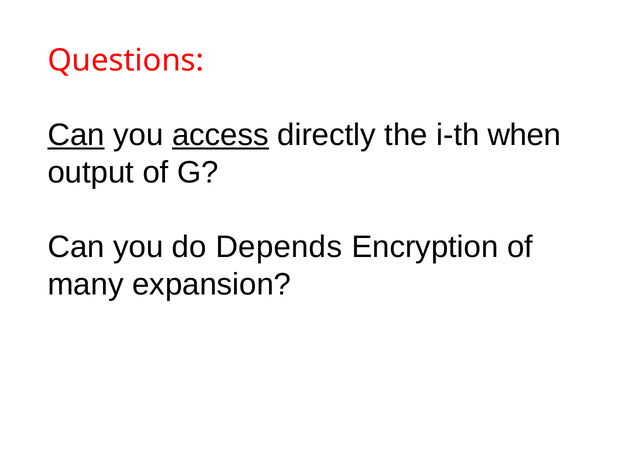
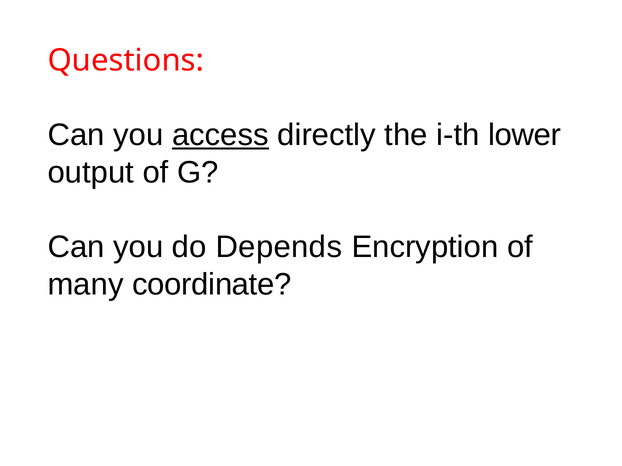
Can underline: present -> none (76, 135)
when: when -> lower (525, 135)
expansion: expansion -> coordinate (212, 285)
